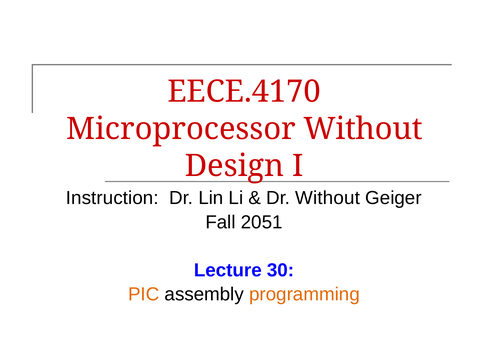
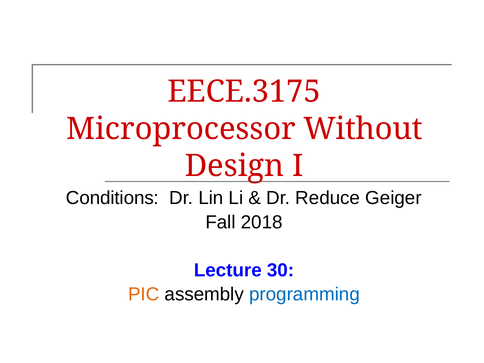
EECE.4170: EECE.4170 -> EECE.3175 (244, 92)
Instruction: Instruction -> Conditions (112, 198)
Dr Without: Without -> Reduce (328, 198)
2051: 2051 -> 2018 (262, 222)
programming colour: orange -> blue (304, 294)
